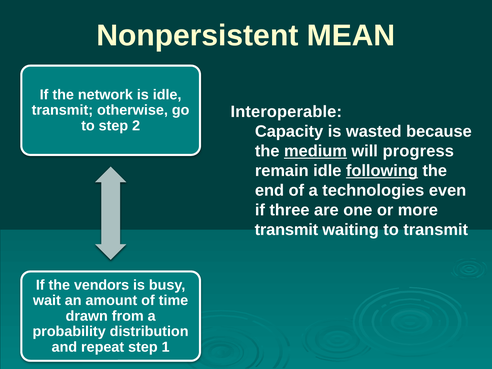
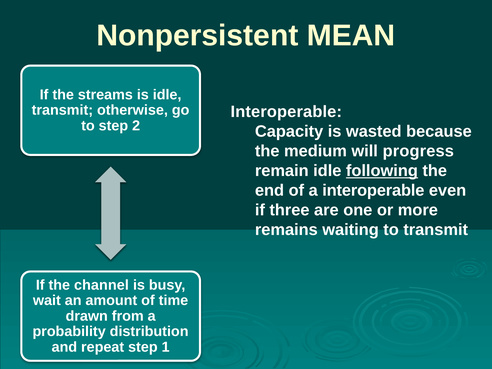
network: network -> streams (105, 95)
medium underline: present -> none (315, 151)
a technologies: technologies -> interoperable (373, 191)
transmit: transmit -> remains (286, 230)
vendors: vendors -> channel (101, 285)
